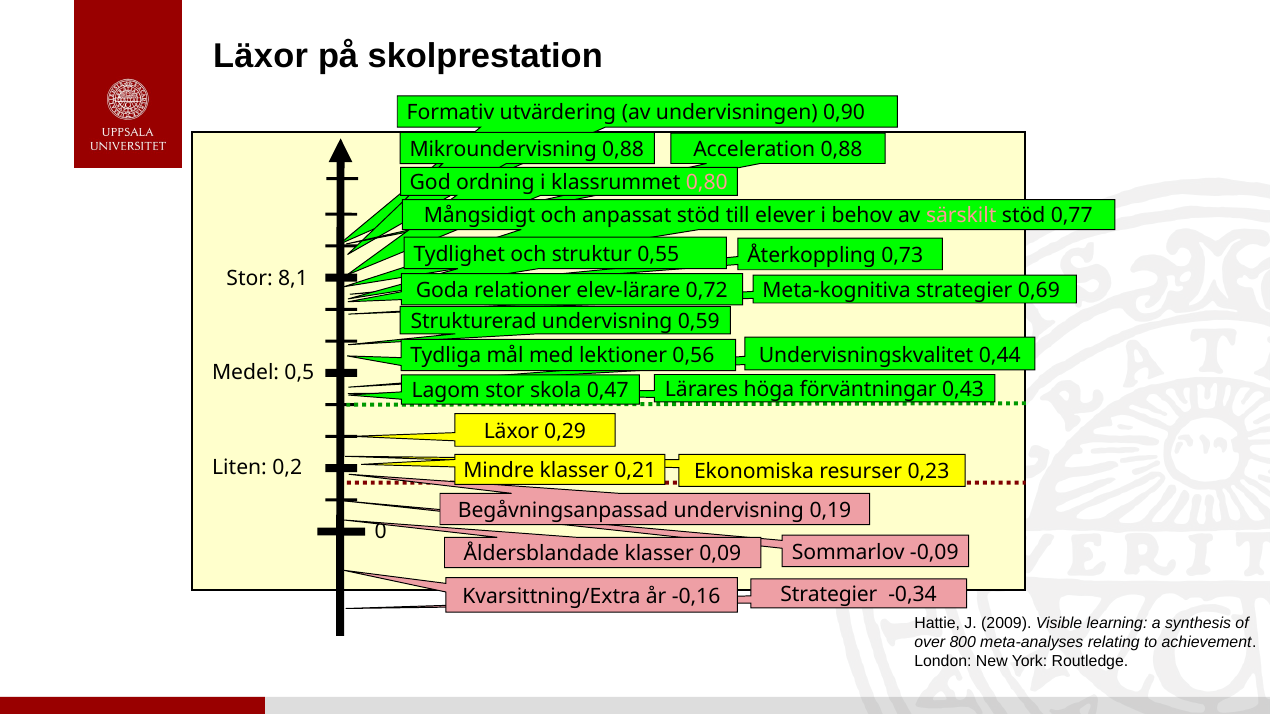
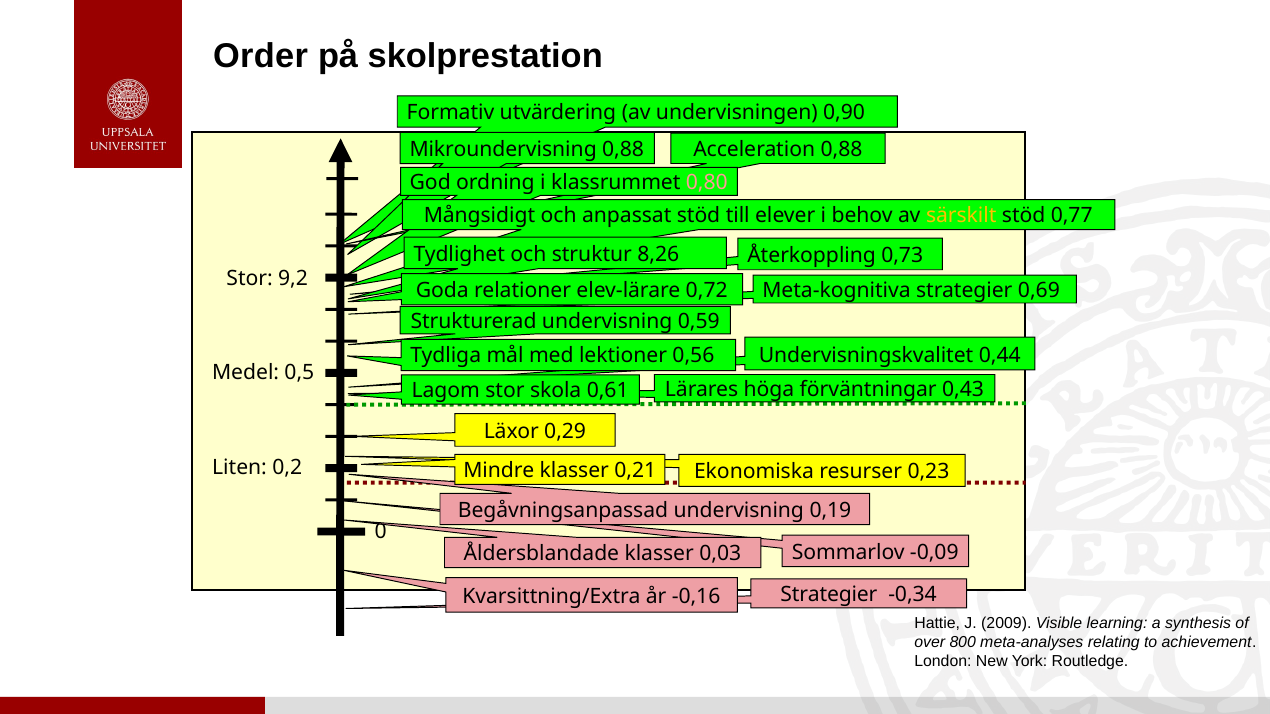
Läxor: Läxor -> Order (261, 56)
särskilt colour: pink -> yellow (961, 216)
0,55: 0,55 -> 8,26 (658, 254)
8,1: 8,1 -> 9,2 (293, 278)
0,47: 0,47 -> 0,61 (608, 391)
0,09: 0,09 -> 0,03 (720, 554)
